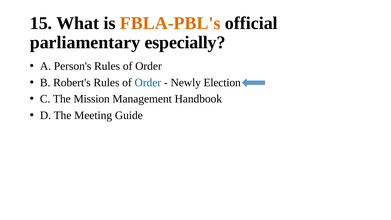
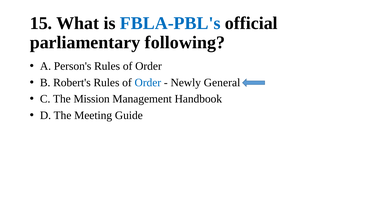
FBLA-PBL's colour: orange -> blue (170, 23)
especially: especially -> following (185, 43)
Election: Election -> General (222, 83)
